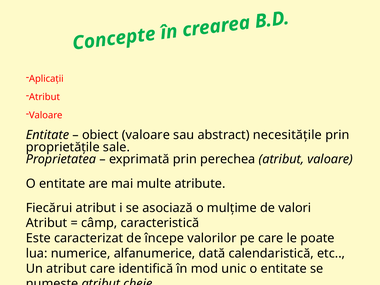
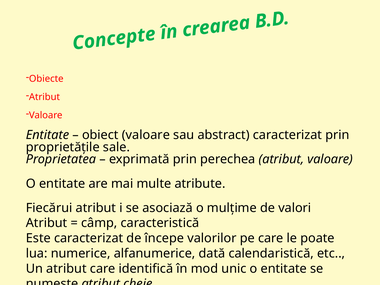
Aplicaţii: Aplicaţii -> Obiecte (46, 79)
abstract necesităţile: necesităţile -> caracterizat (287, 135)
